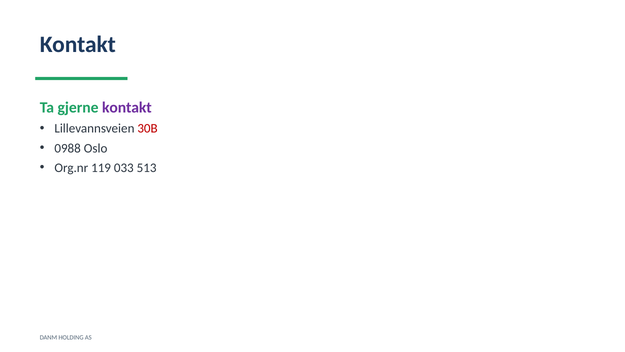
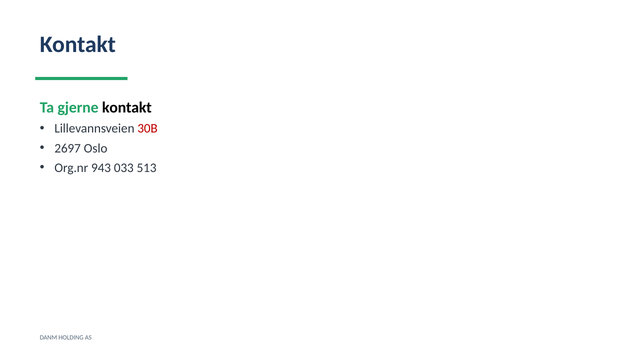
kontakt colour: purple -> black (127, 108)
0988: 0988 -> 2697 (68, 148)
119: 119 -> 943 (101, 168)
